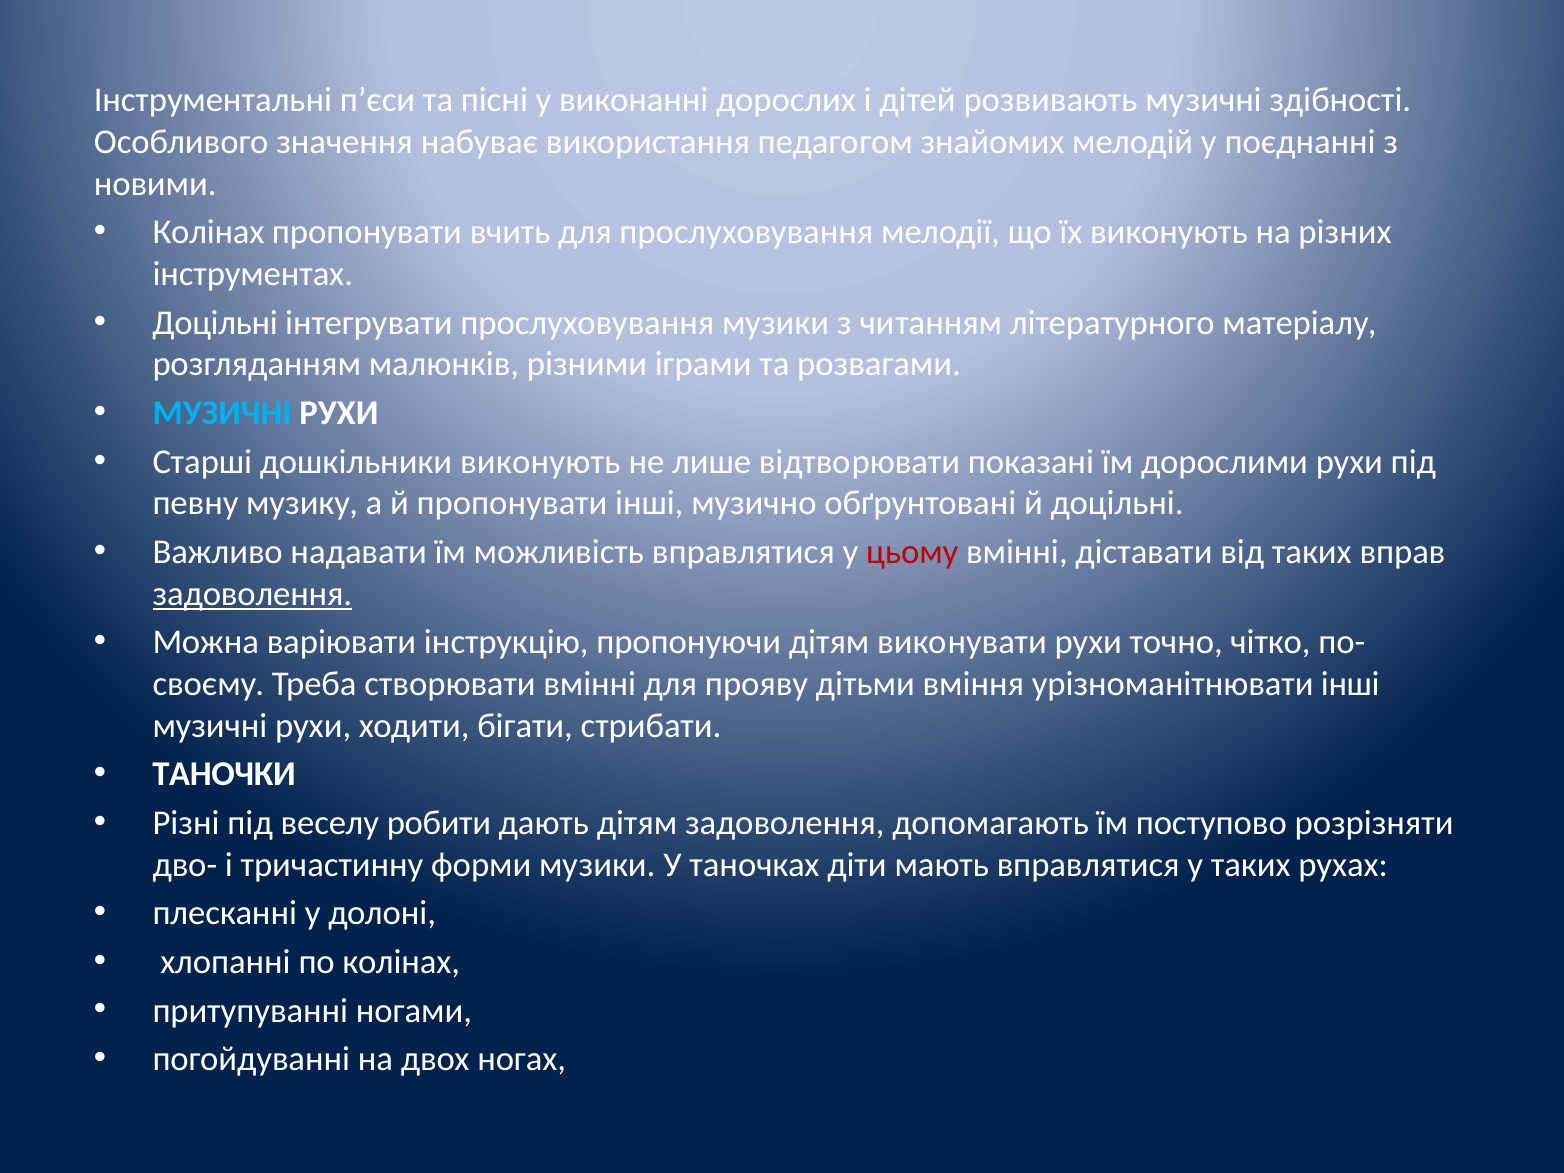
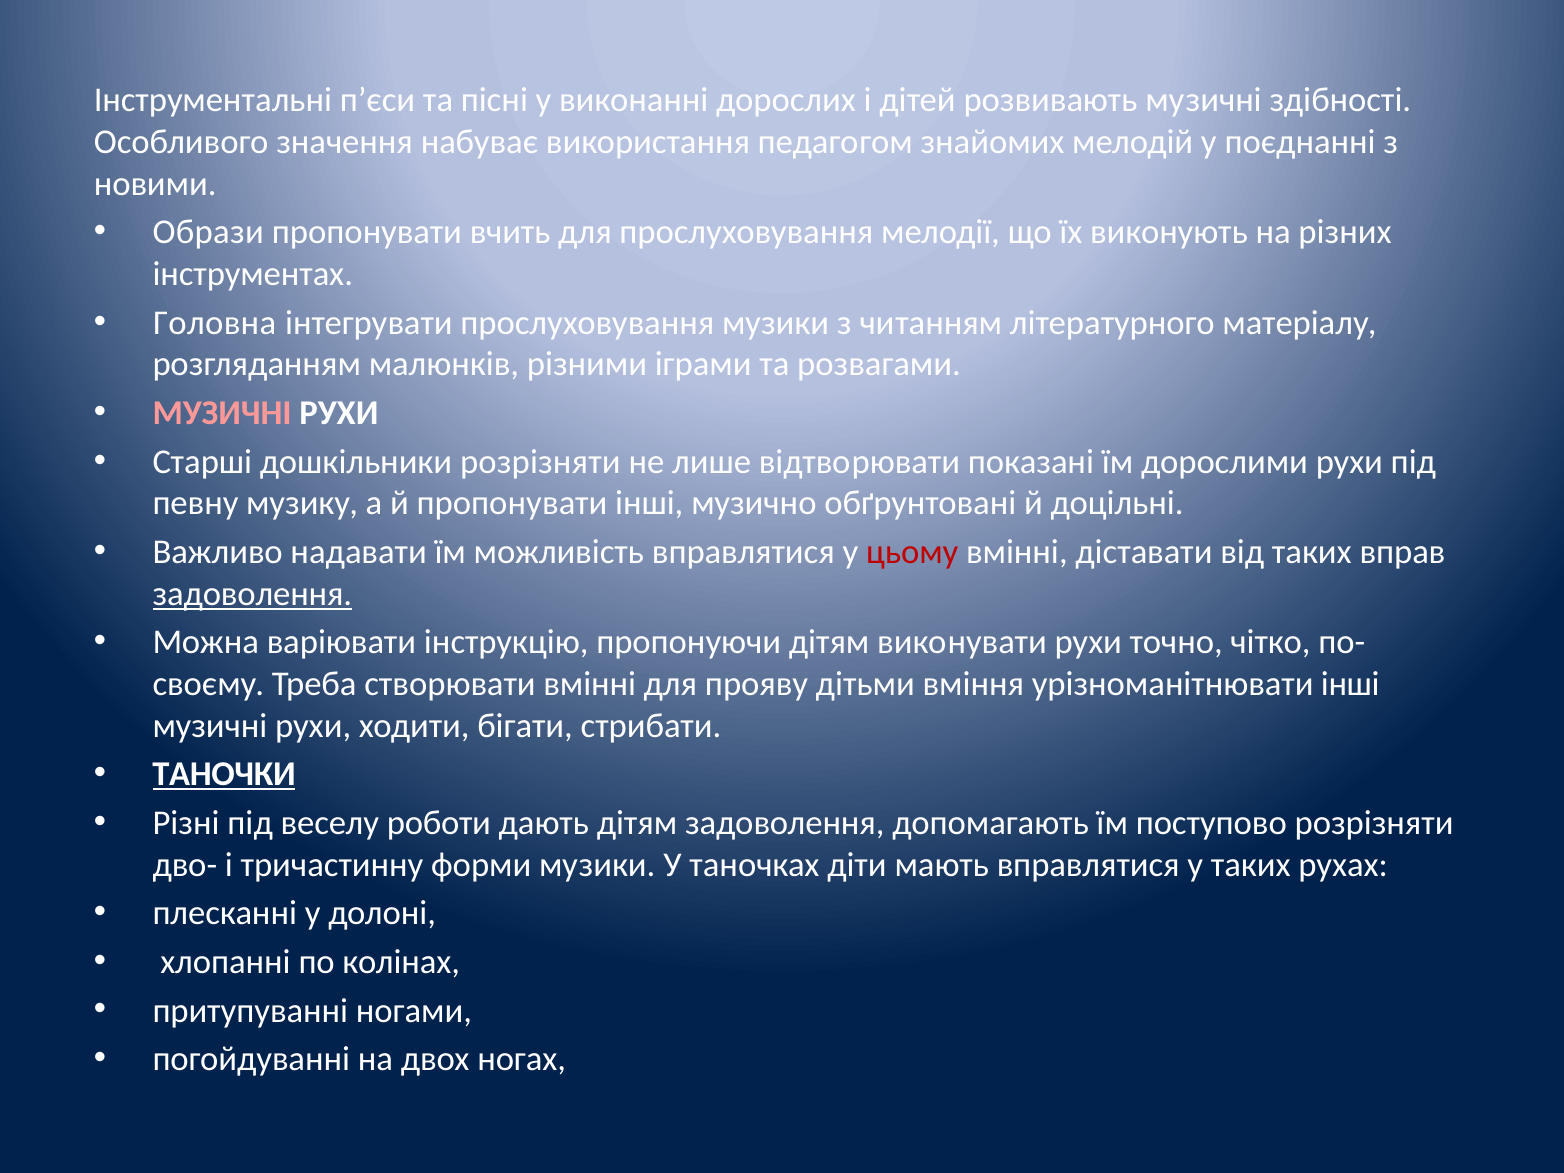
Колінах: Колінах -> Образи (208, 232)
Доцільні: Доцільні -> Головна (215, 323)
МУЗИЧНІ colour: light blue -> pink (222, 413)
дошкільники виконують: виконують -> розрізняти (540, 462)
ТАНОЧКИ underline: none -> present (224, 774)
робити: робити -> роботи (439, 823)
